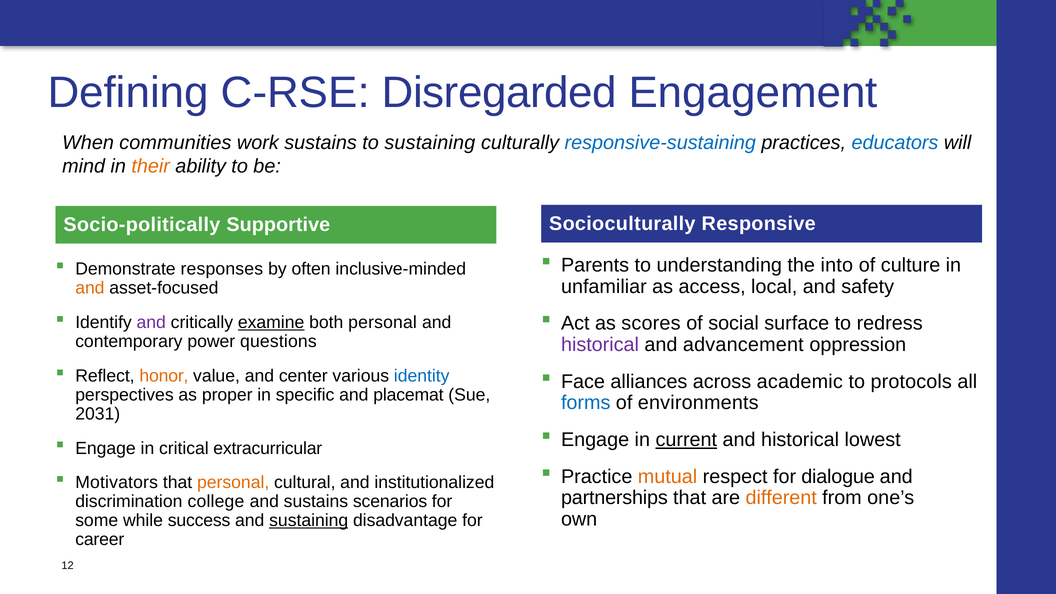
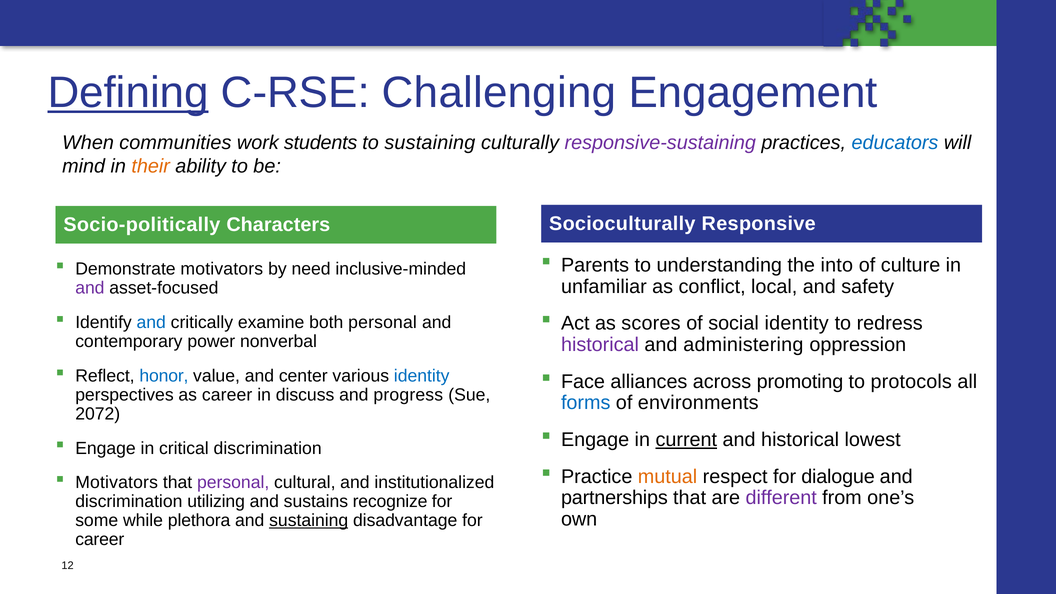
Defining underline: none -> present (128, 93)
Disregarded: Disregarded -> Challenging (499, 93)
work sustains: sustains -> students (321, 143)
responsive-sustaining colour: blue -> purple (660, 143)
Supportive: Supportive -> Characters (278, 225)
Demonstrate responses: responses -> motivators (222, 269)
often: often -> need (311, 269)
access: access -> conflict (712, 287)
and colour: orange -> purple (90, 288)
social surface: surface -> identity (797, 323)
and colour: purple -> blue (151, 323)
examine underline: present -> none (271, 323)
questions: questions -> nonverbal (278, 342)
advancement: advancement -> administering (743, 345)
honor colour: orange -> blue (164, 376)
academic: academic -> promoting (800, 382)
as proper: proper -> career (227, 395)
specific: specific -> discuss (305, 395)
placemat: placemat -> progress (408, 395)
2031: 2031 -> 2072 (98, 414)
critical extracurricular: extracurricular -> discrimination (268, 448)
personal colour: orange -> purple (233, 483)
different colour: orange -> purple (781, 498)
college: college -> utilizing (216, 502)
scenarios: scenarios -> recognize (390, 502)
success: success -> plethora (199, 521)
